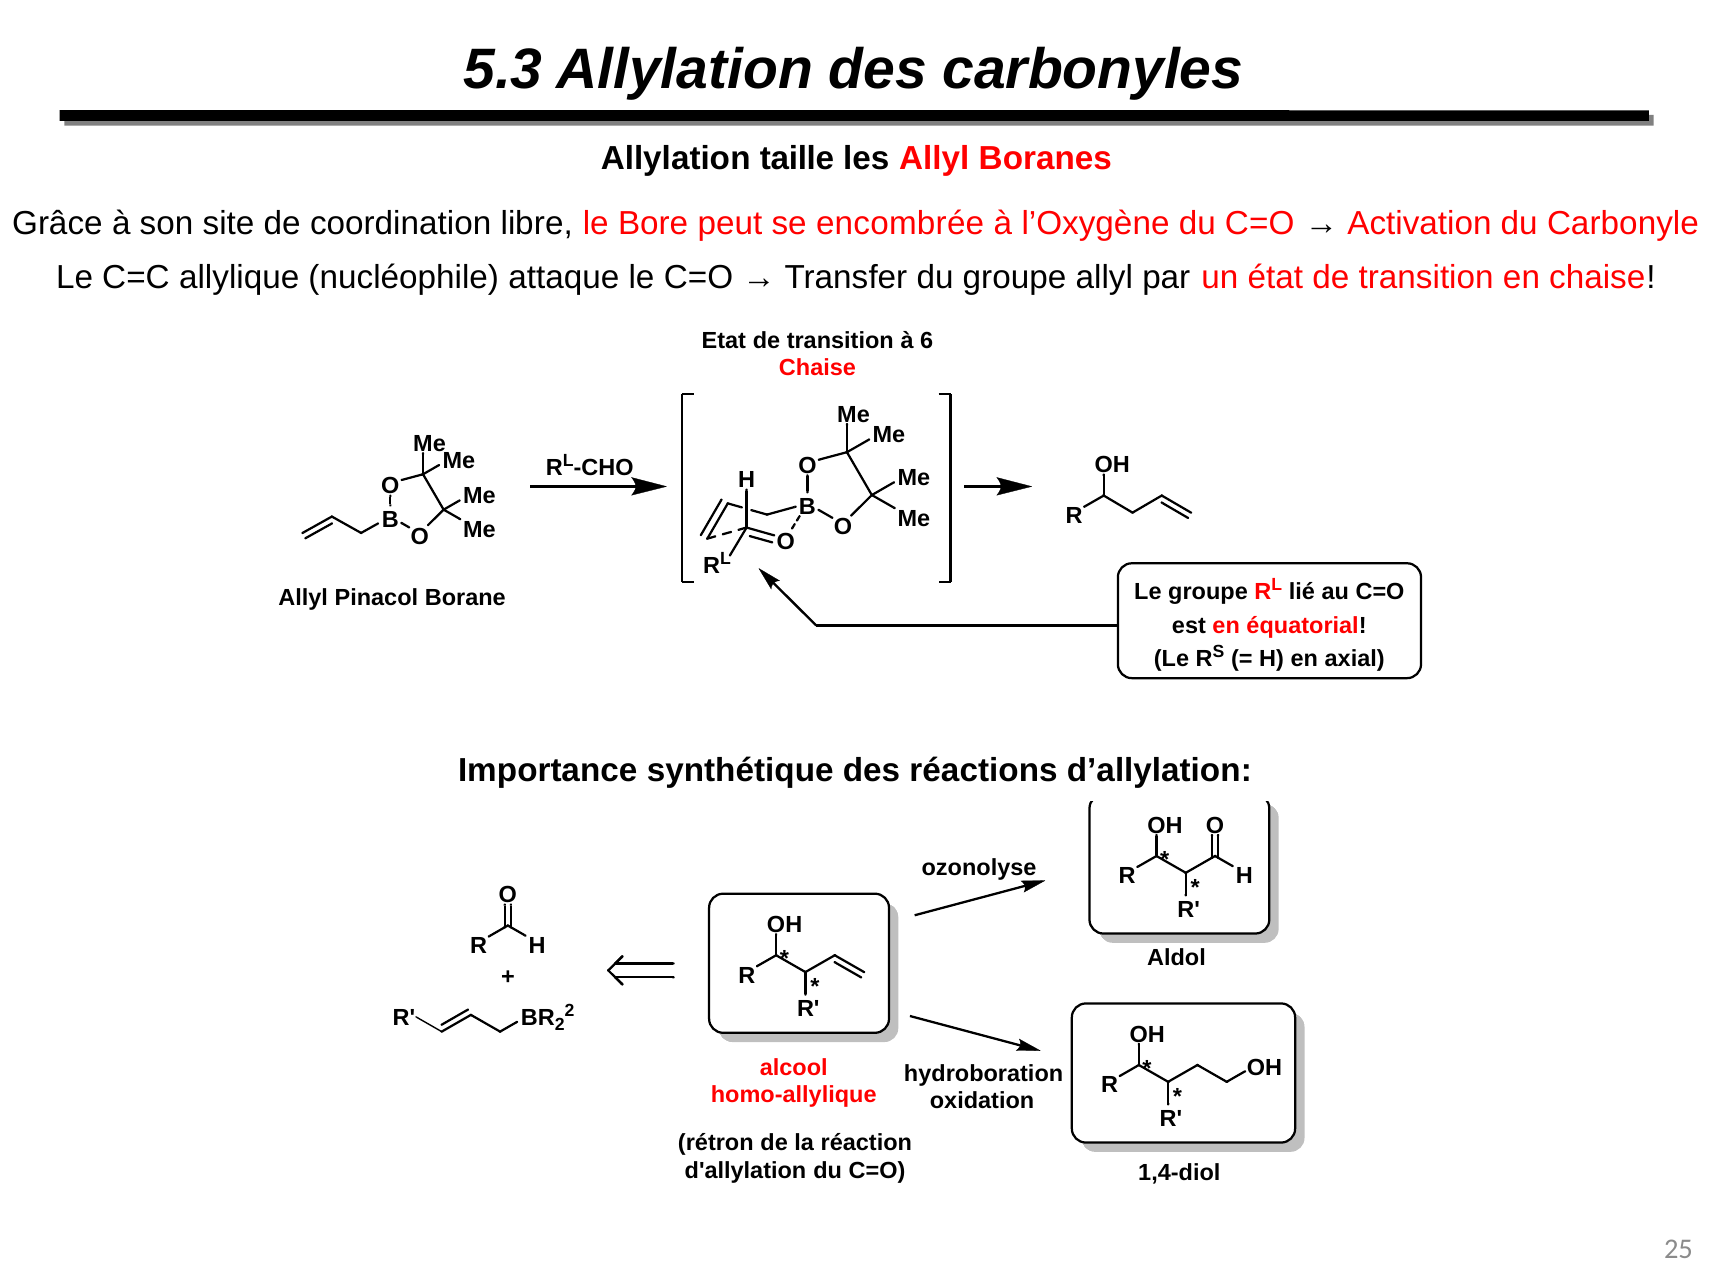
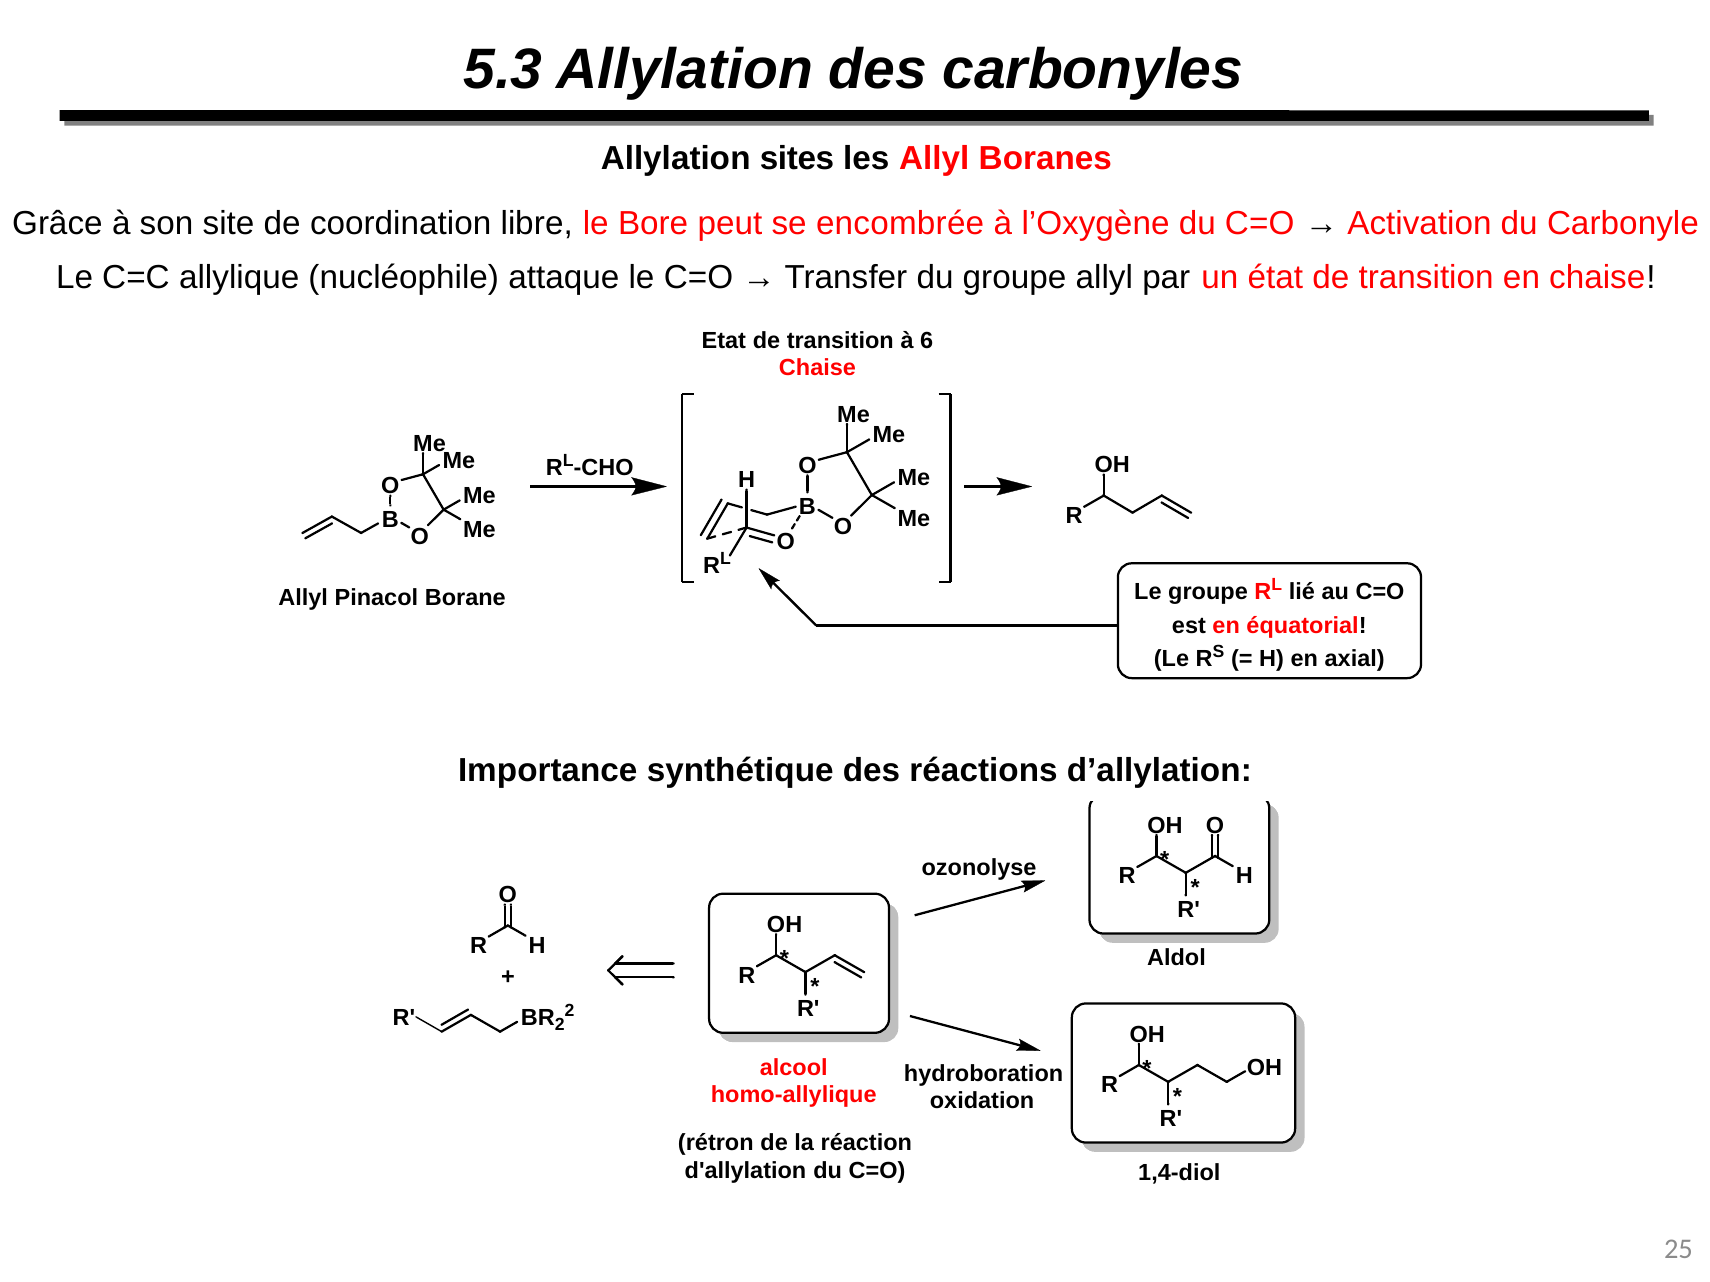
taille: taille -> sites (797, 158)
